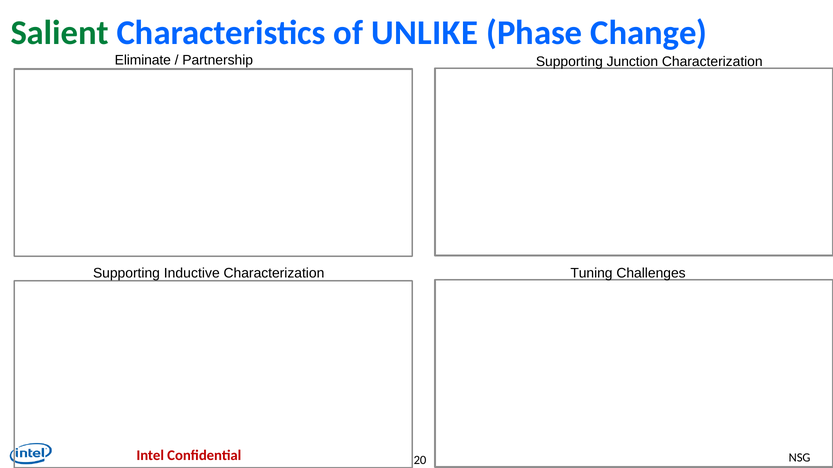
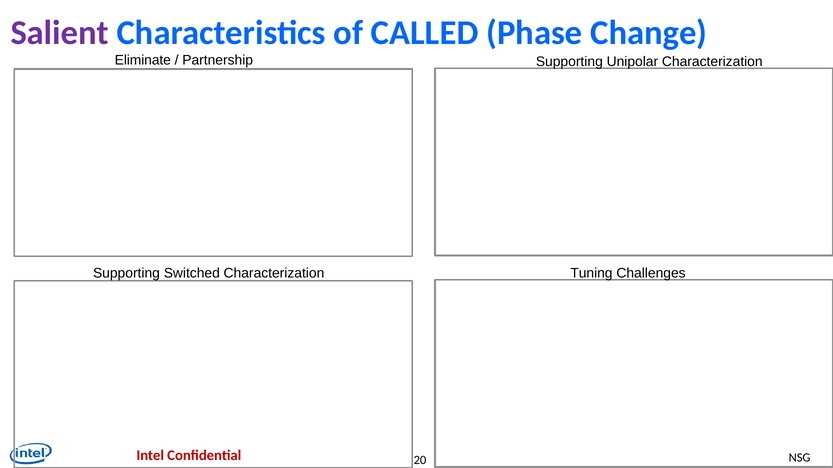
Salient colour: green -> purple (60, 33)
UNLIKE: UNLIKE -> CALLED (425, 33)
Junction: Junction -> Unipolar (632, 62)
Inductive: Inductive -> Switched (192, 274)
